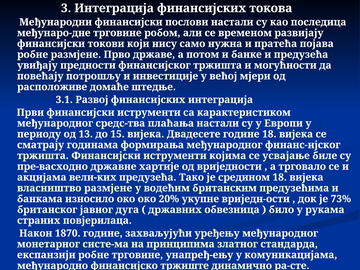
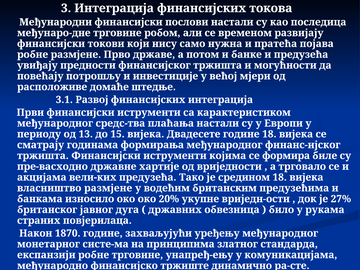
усвајање: усвајање -> формира (286, 156)
73%: 73% -> 27% (341, 199)
